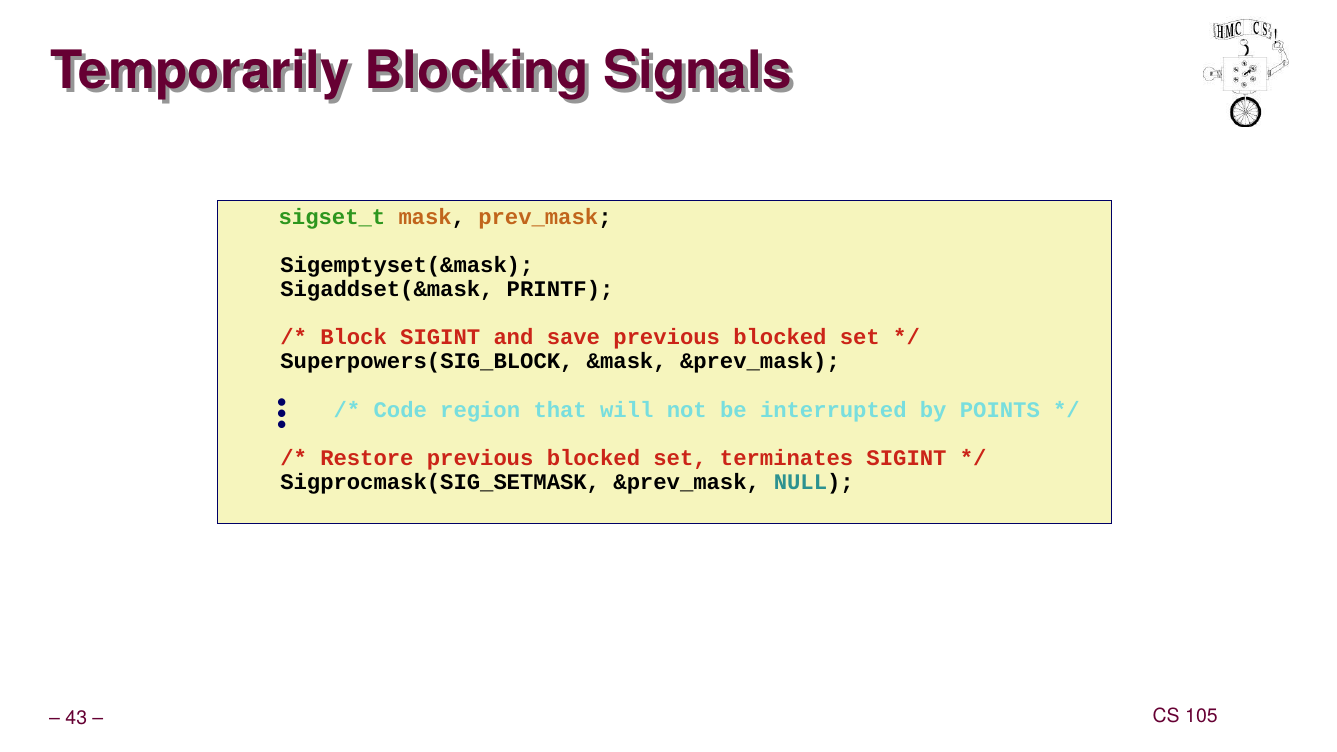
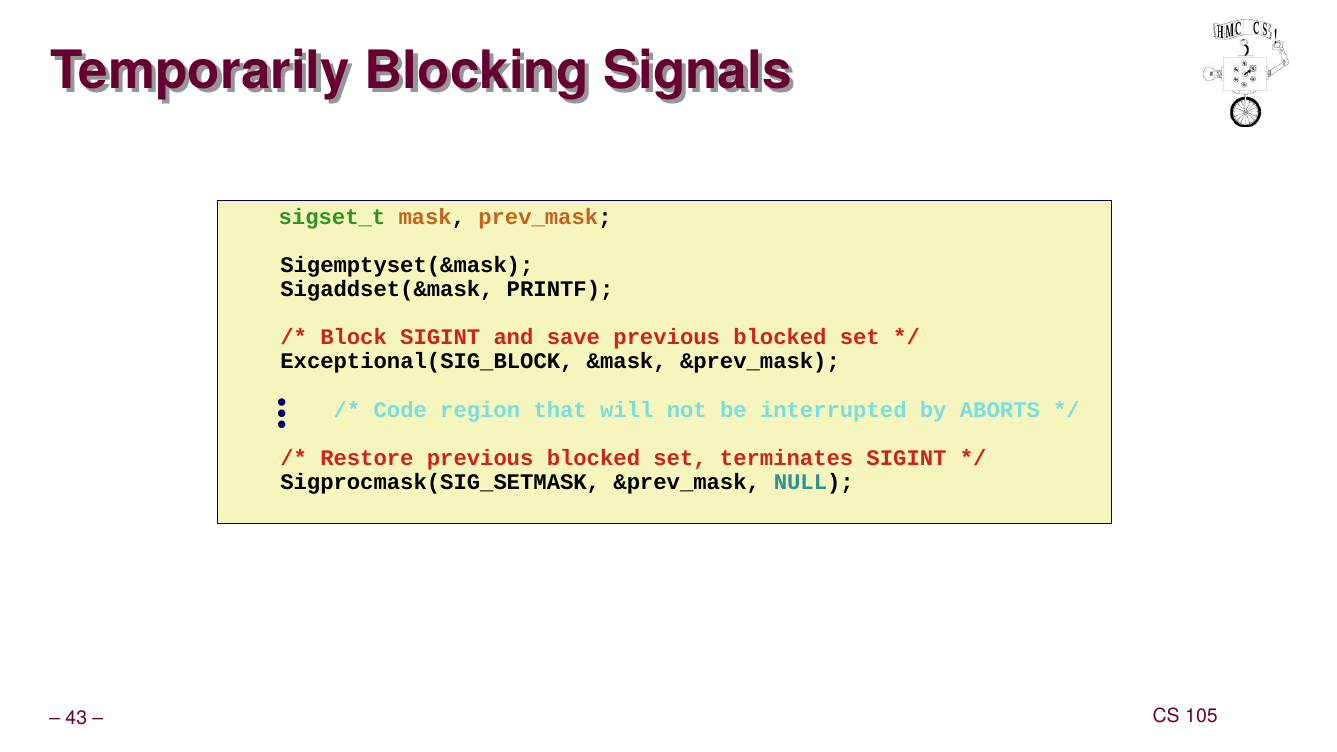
Superpowers(SIG_BLOCK: Superpowers(SIG_BLOCK -> Exceptional(SIG_BLOCK (427, 362)
POINTS: POINTS -> ABORTS (1000, 410)
